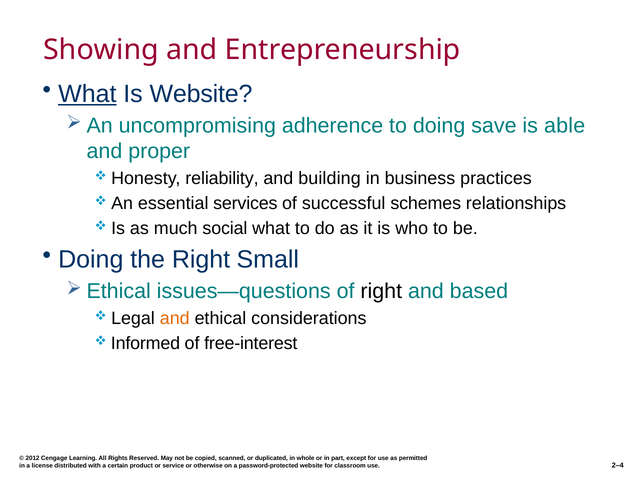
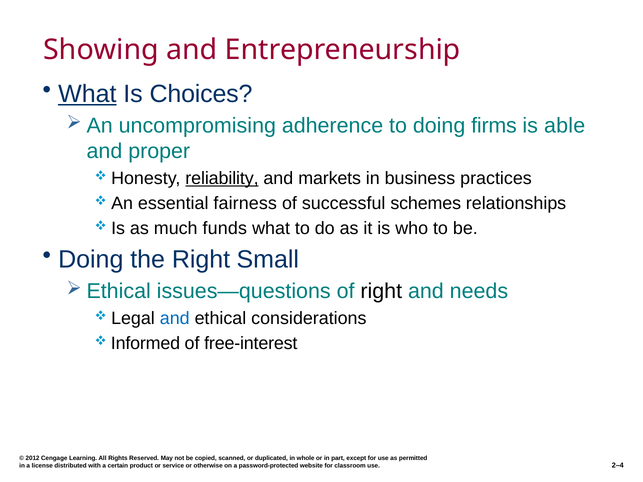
Is Website: Website -> Choices (201, 94)
save: save -> firms (494, 126)
reliability underline: none -> present (222, 178)
building: building -> markets (330, 178)
services: services -> fairness (245, 203)
social: social -> funds (225, 228)
based: based -> needs (479, 292)
and colour: orange -> blue (175, 318)
